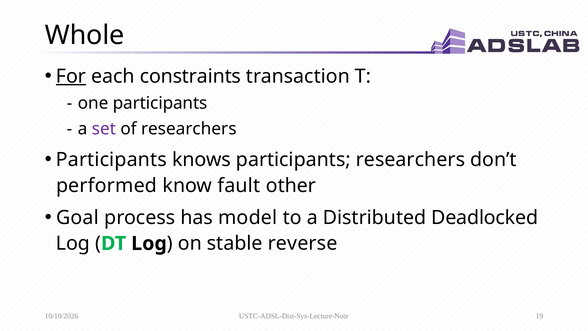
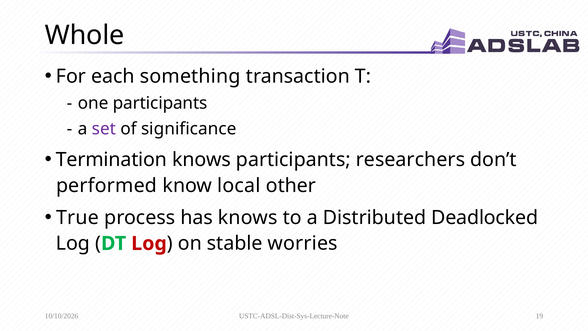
For underline: present -> none (71, 76)
constraints: constraints -> something (190, 76)
of researchers: researchers -> significance (189, 129)
Participants: Participants -> Termination (111, 160)
fault: fault -> local (239, 185)
Goal: Goal -> True (77, 217)
has model: model -> knows (248, 217)
Log colour: black -> red (149, 243)
reverse: reverse -> worries (303, 243)
